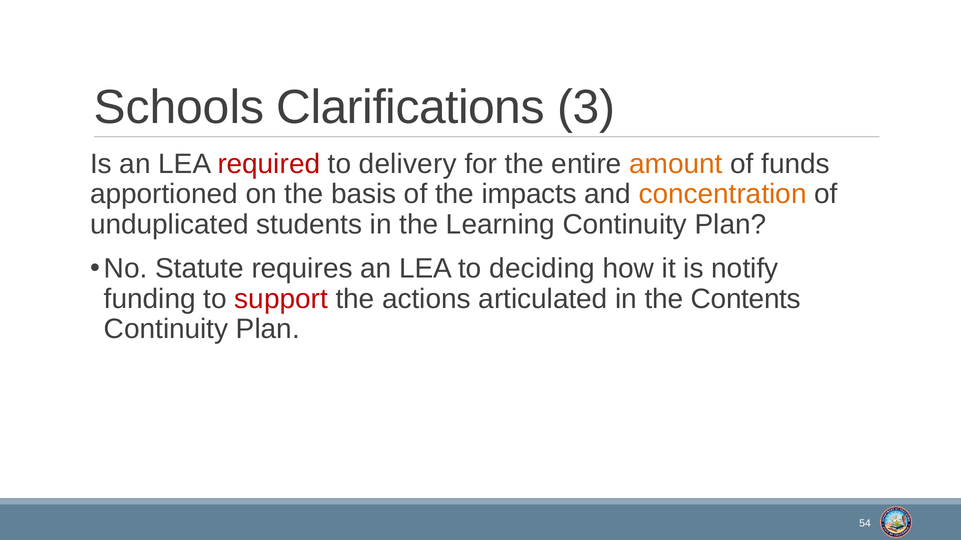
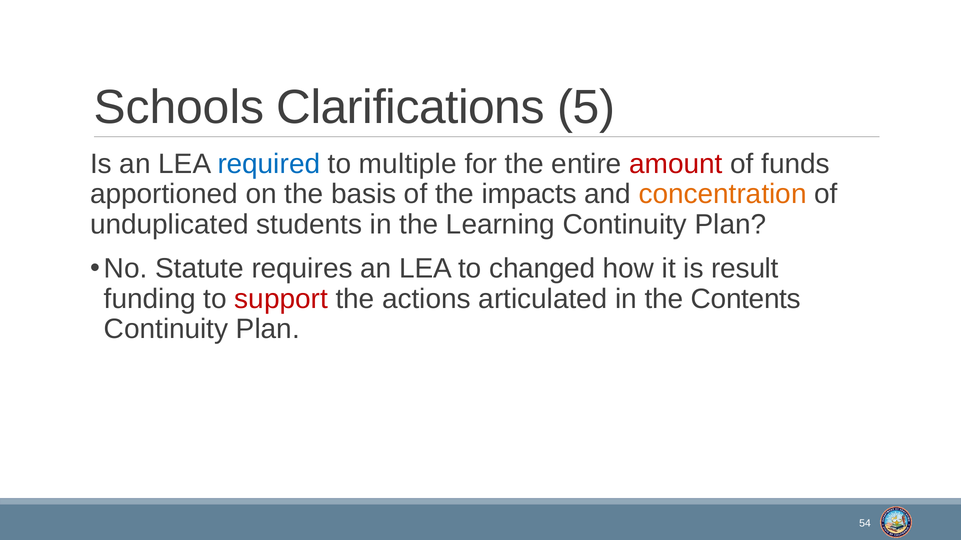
3: 3 -> 5 (586, 108)
required colour: red -> blue (269, 164)
delivery: delivery -> multiple (408, 164)
amount colour: orange -> red (676, 164)
deciding: deciding -> changed (542, 269)
notify: notify -> result (745, 269)
